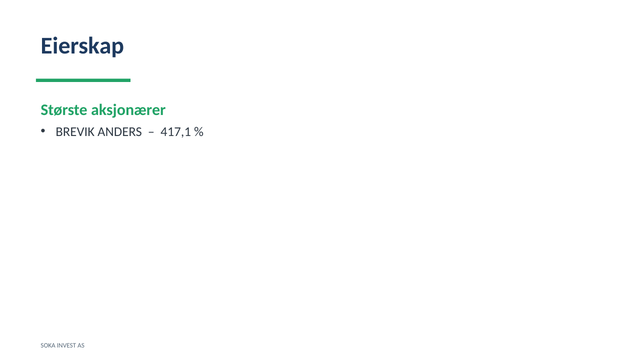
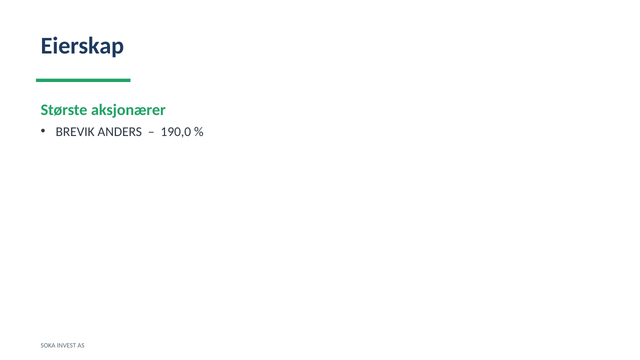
417,1: 417,1 -> 190,0 (176, 132)
